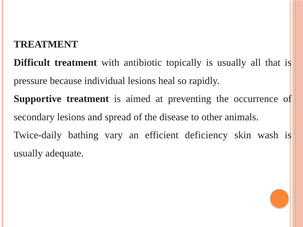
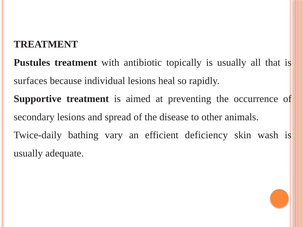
Difficult: Difficult -> Pustules (32, 63)
pressure: pressure -> surfaces (30, 81)
